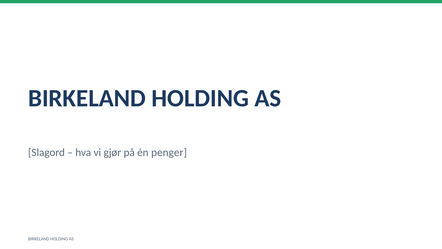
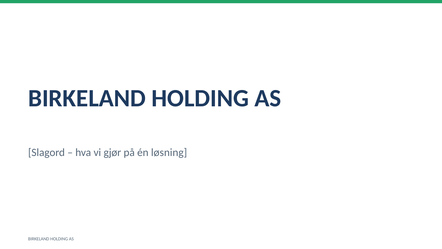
penger: penger -> løsning (169, 152)
